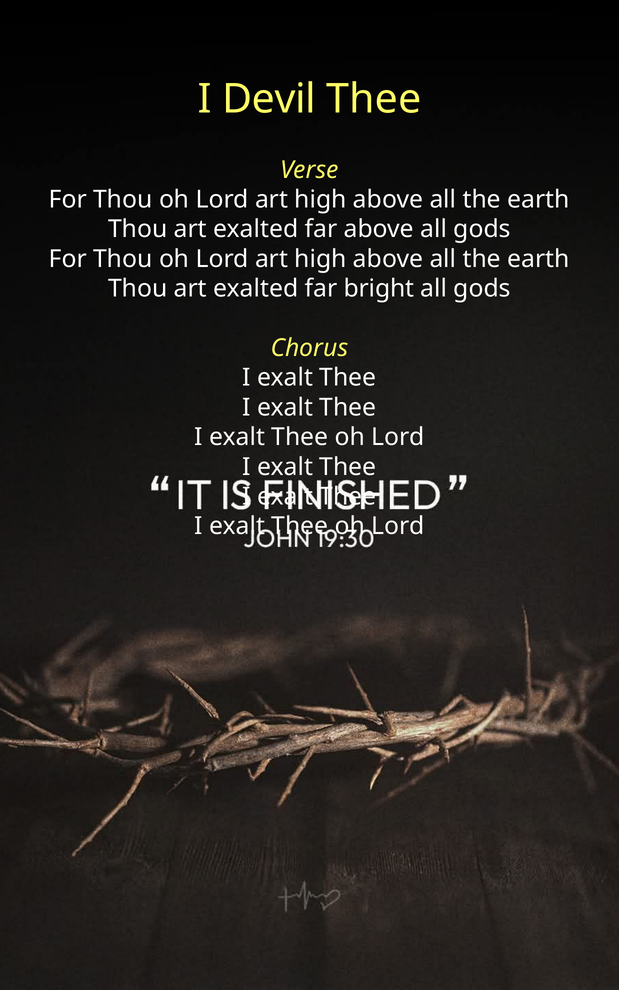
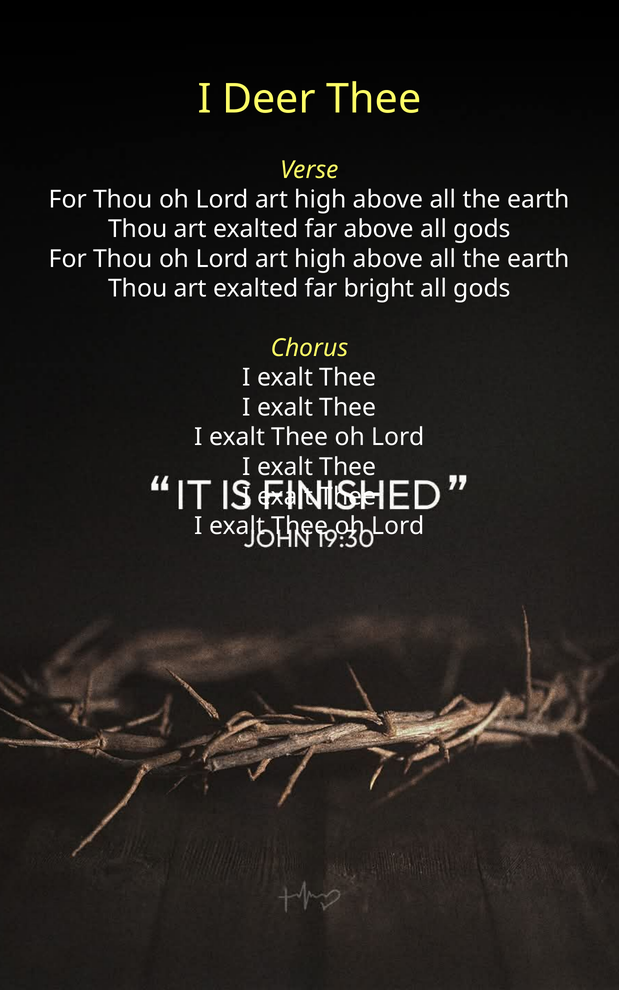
Devil: Devil -> Deer (269, 99)
